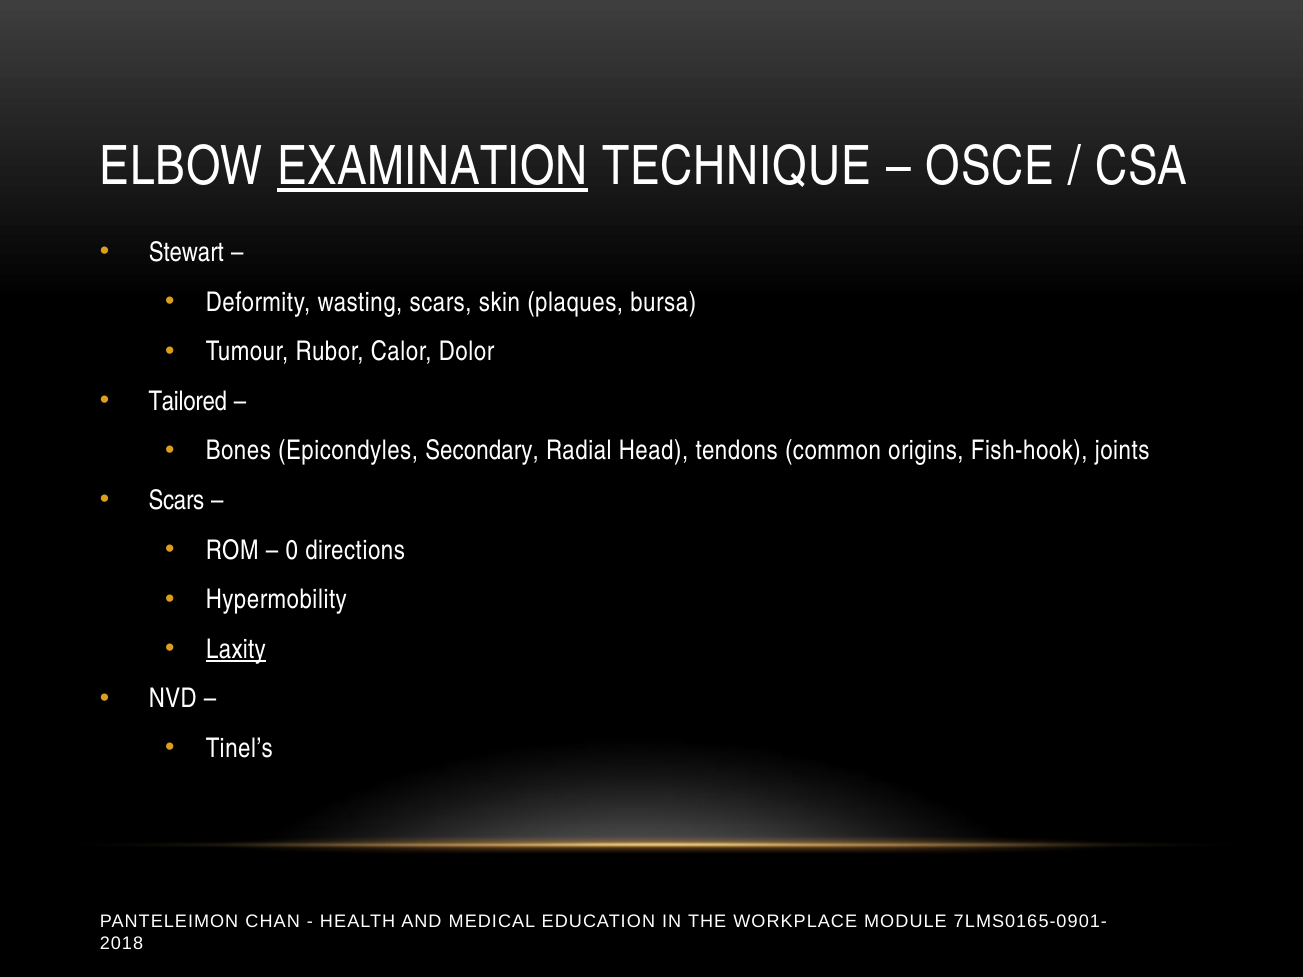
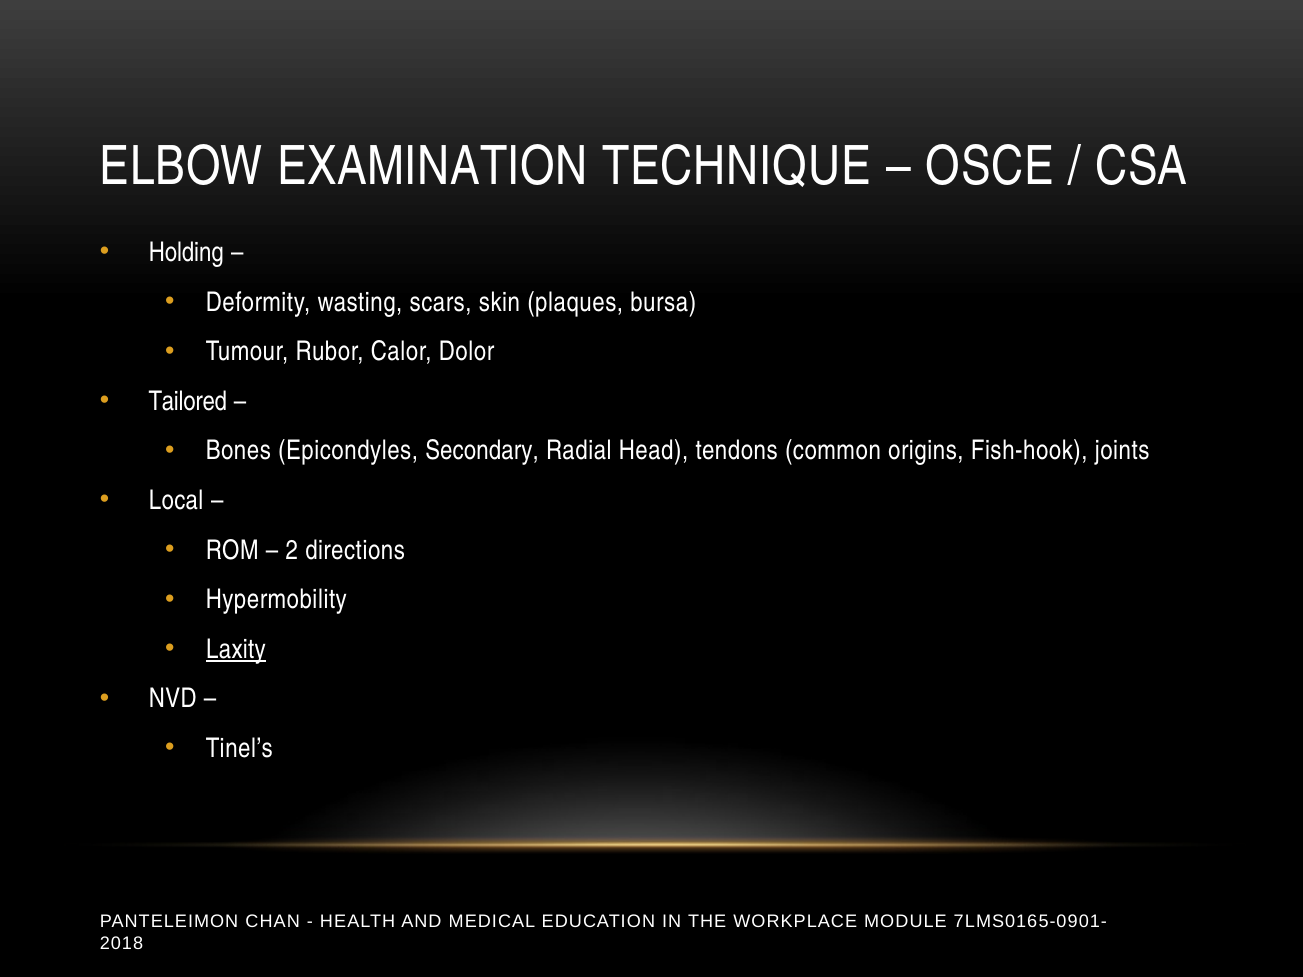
EXAMINATION underline: present -> none (432, 167)
Stewart: Stewart -> Holding (186, 253)
Scars: Scars -> Local (176, 501)
0: 0 -> 2 (292, 550)
